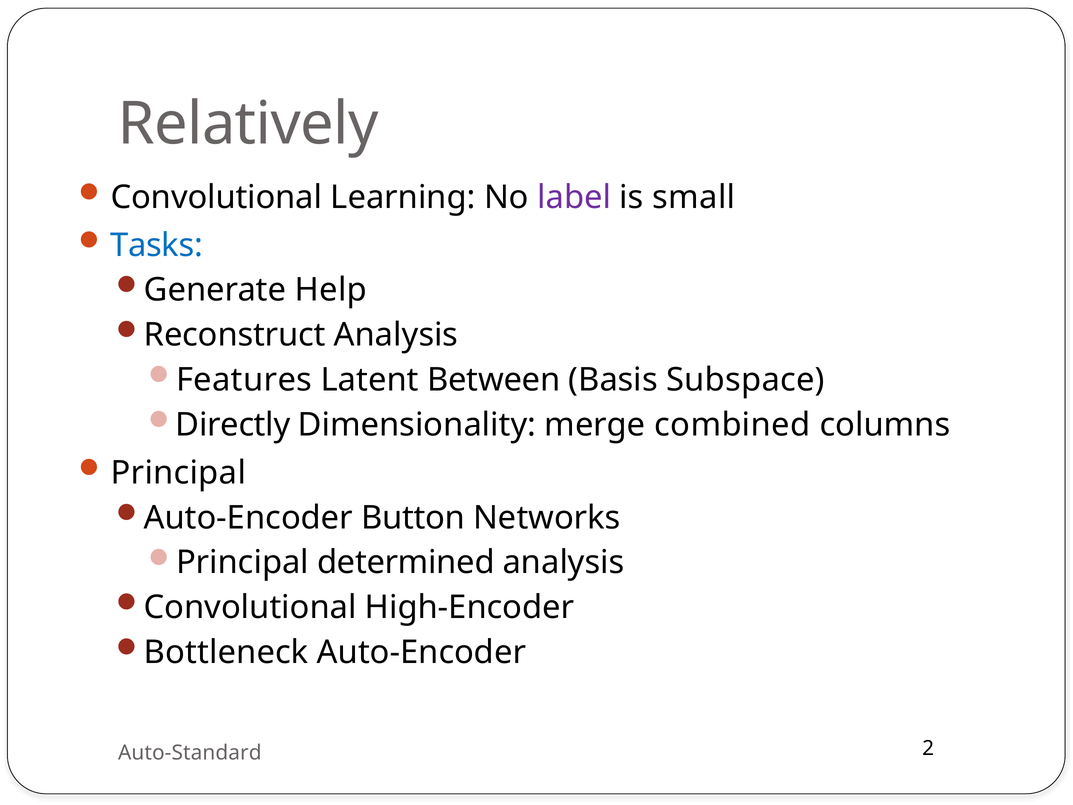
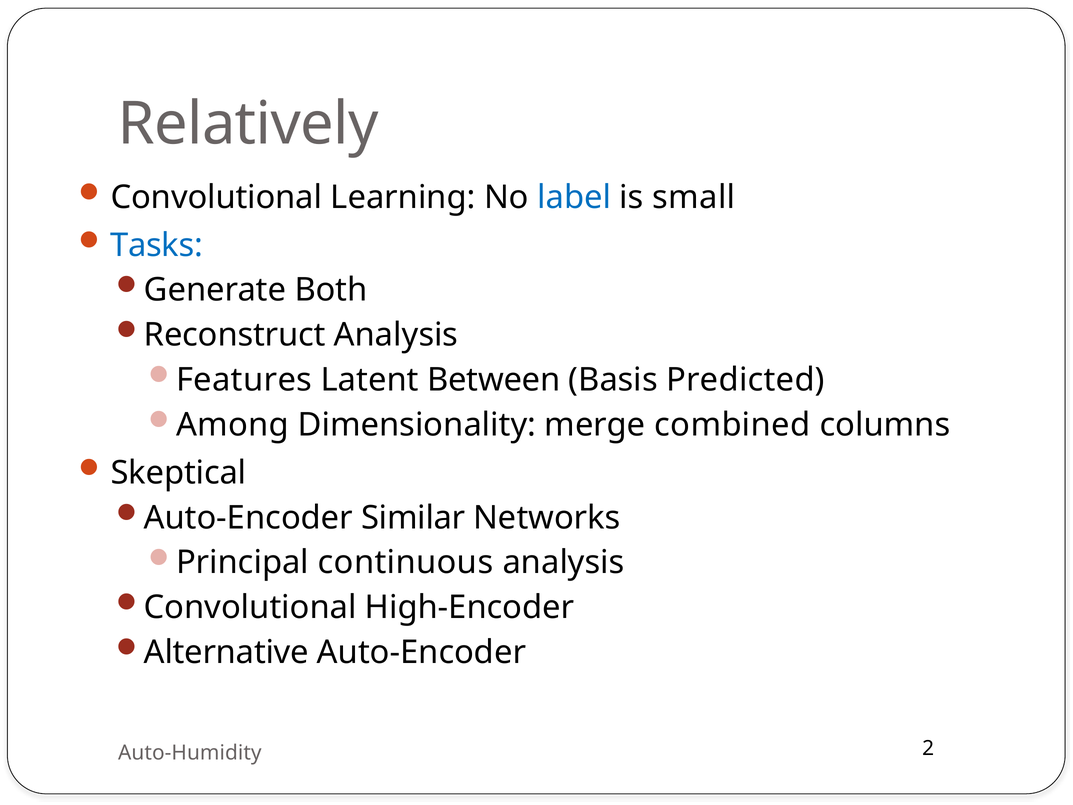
label colour: purple -> blue (574, 197)
Help: Help -> Both (331, 290)
Subspace: Subspace -> Predicted (745, 380)
Directly: Directly -> Among (233, 425)
Principal: Principal -> Skeptical (179, 473)
Button: Button -> Similar (413, 518)
determined: determined -> continuous (406, 562)
Bottleneck: Bottleneck -> Alternative (226, 652)
Auto-Standard: Auto-Standard -> Auto-Humidity (190, 753)
